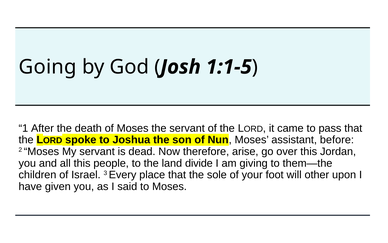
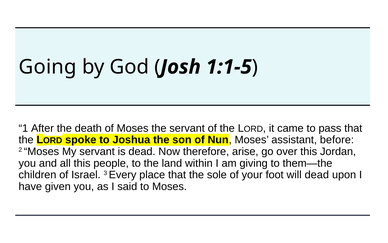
divide: divide -> within (199, 163)
will other: other -> dead (317, 175)
